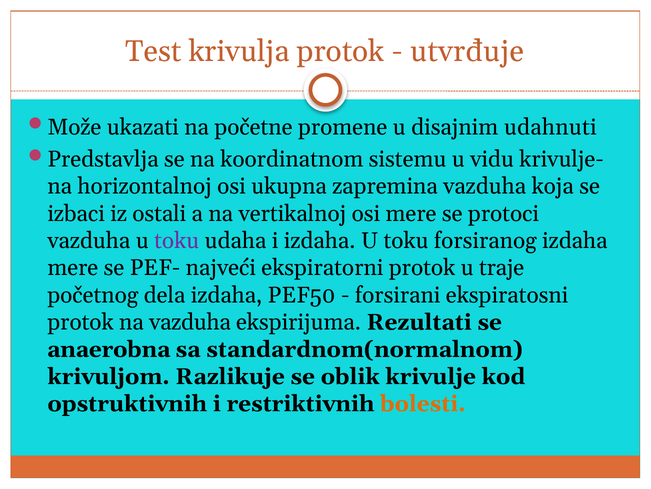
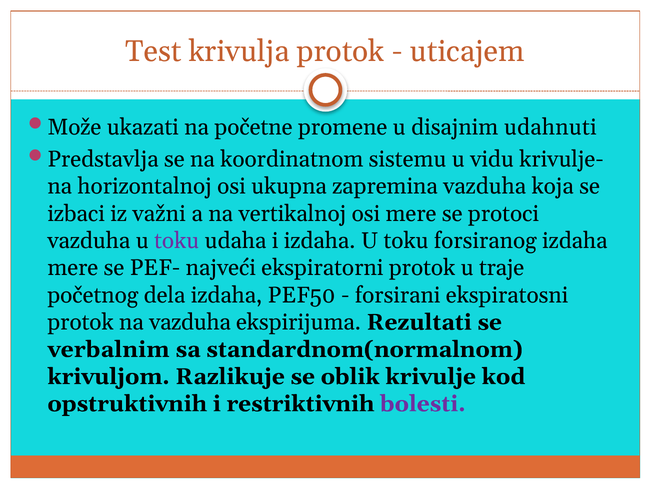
utvrđuje: utvrđuje -> uticajem (467, 51)
ostali: ostali -> važni (159, 213)
anaerobna: anaerobna -> verbalnim (109, 349)
bolesti colour: orange -> purple (423, 403)
